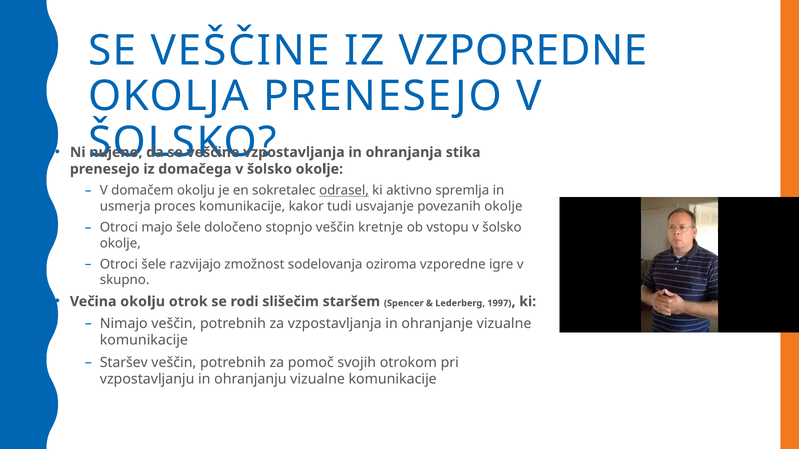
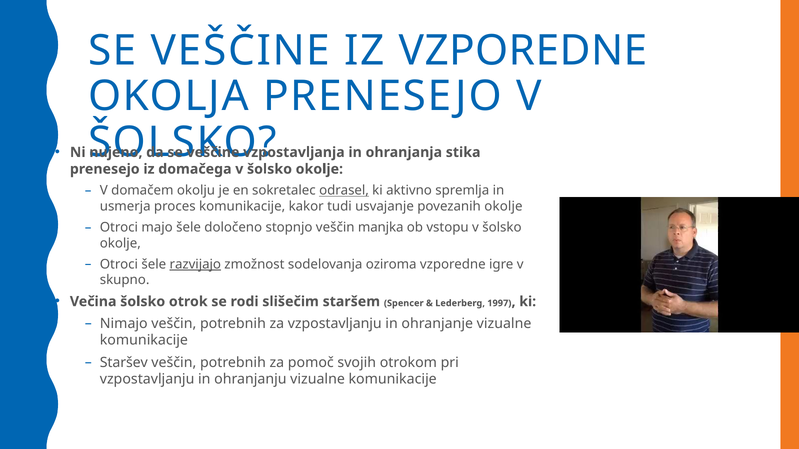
kretnje: kretnje -> manjka (381, 228)
razvijajo underline: none -> present (195, 264)
Večina okolju: okolju -> šolsko (143, 302)
za vzpostavljanja: vzpostavljanja -> vzpostavljanju (335, 324)
